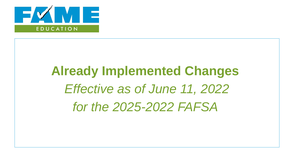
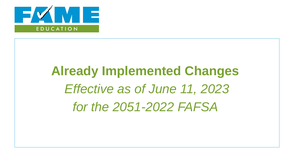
2022: 2022 -> 2023 (215, 89)
2025-2022: 2025-2022 -> 2051-2022 (143, 107)
